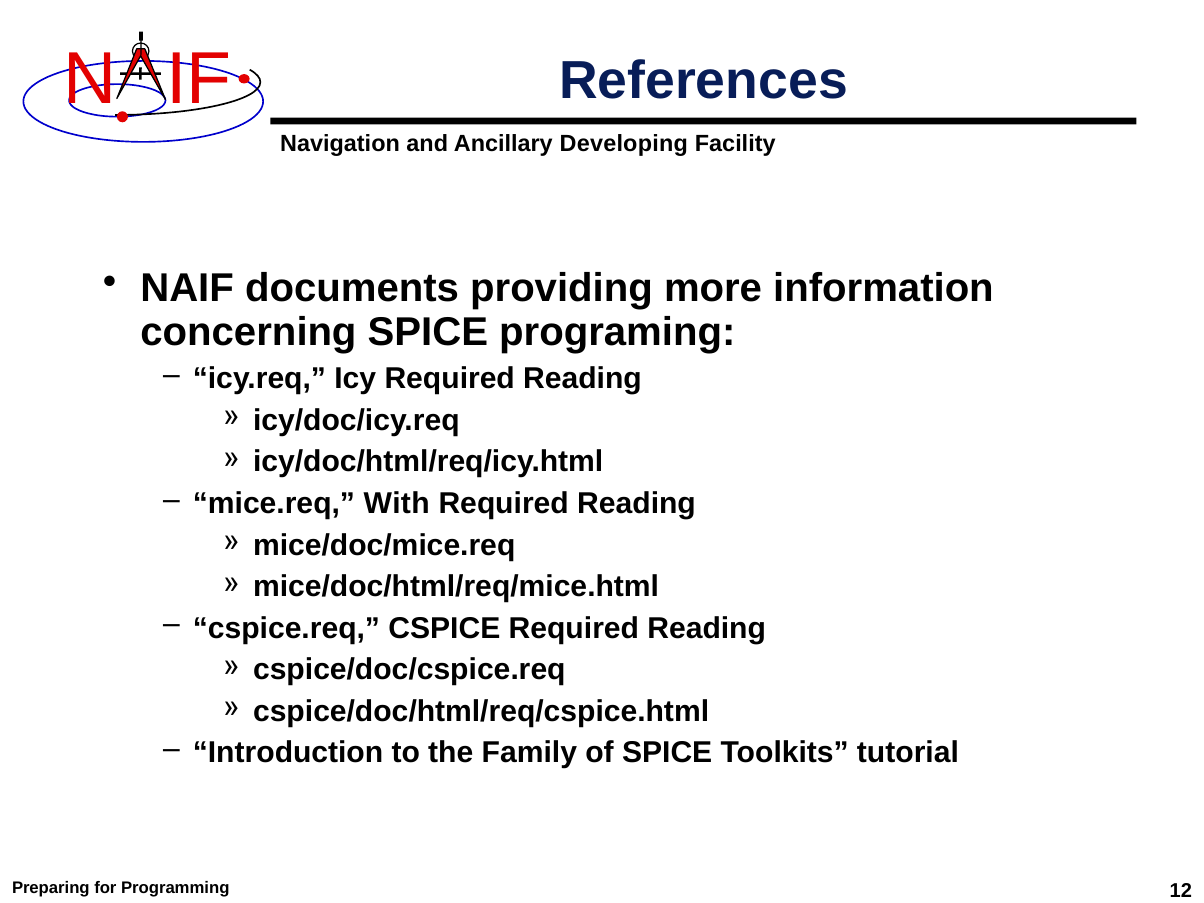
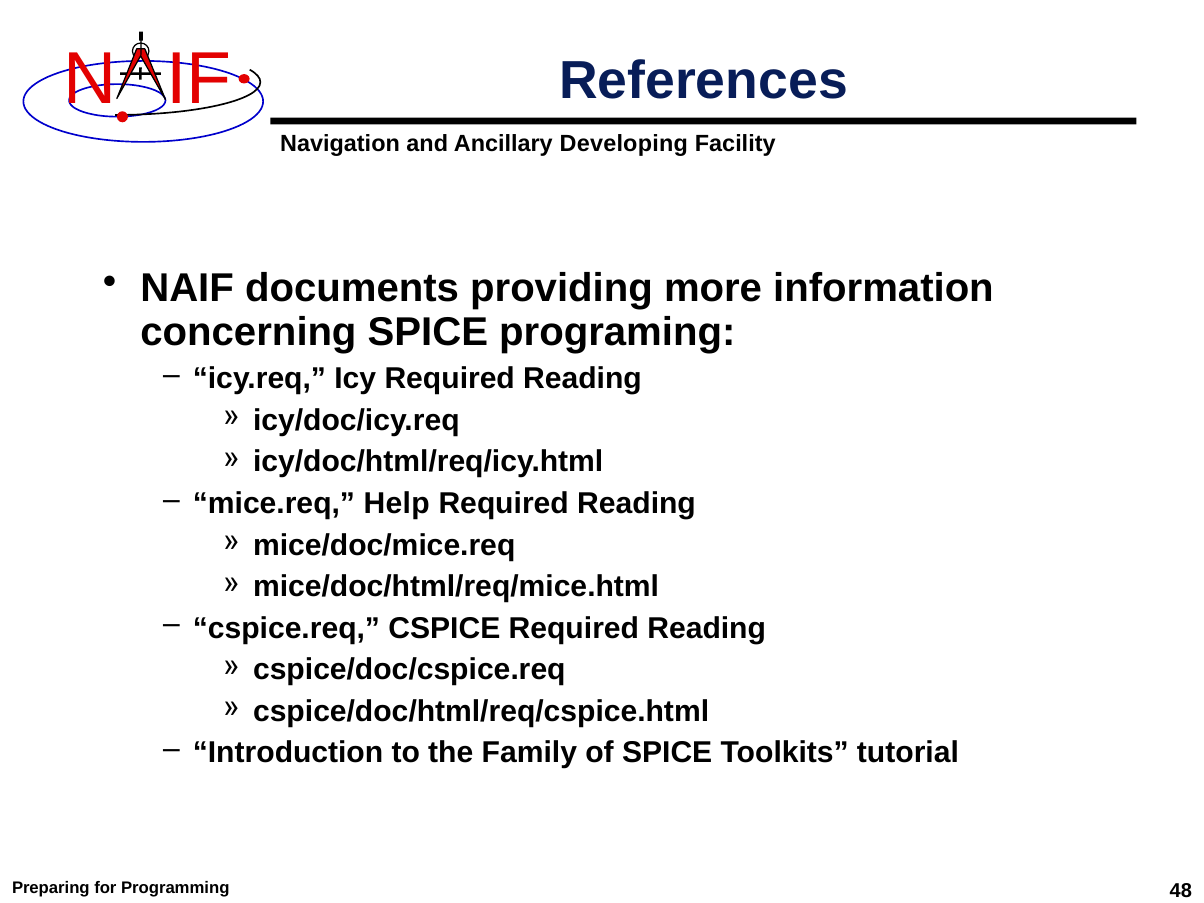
With: With -> Help (397, 504)
12: 12 -> 48 (1181, 891)
